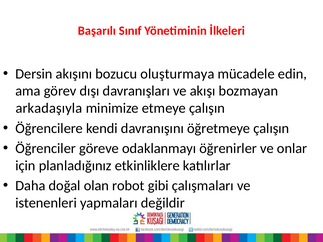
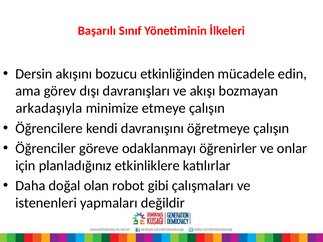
oluşturmaya: oluşturmaya -> etkinliğinden (177, 74)
